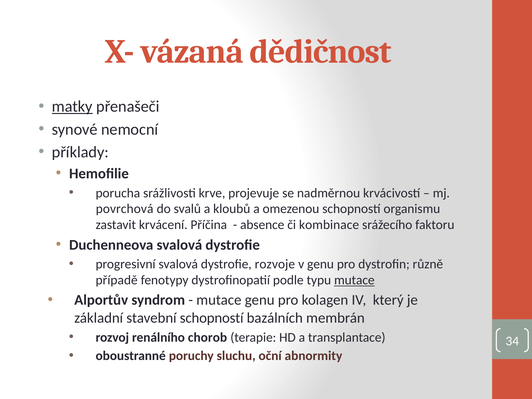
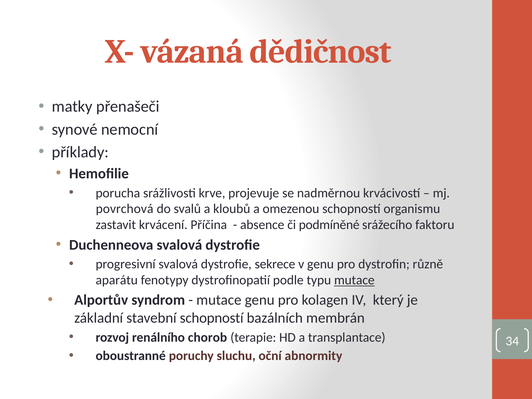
matky underline: present -> none (72, 107)
kombinace: kombinace -> podmíněné (329, 225)
rozvoje: rozvoje -> sekrece (275, 264)
případě: případě -> aparátu (117, 280)
